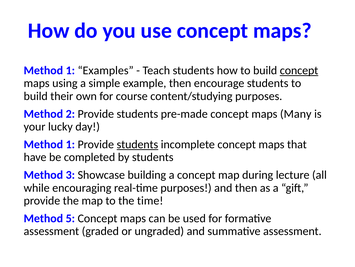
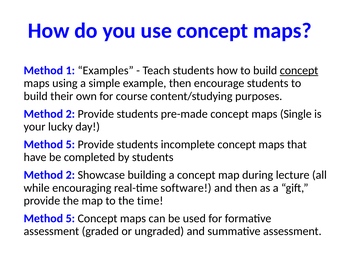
Many: Many -> Single (296, 114)
1: 1 -> 5 (70, 144)
students underline: present -> none (137, 144)
3: 3 -> 2 (70, 175)
real-time purposes: purposes -> software (186, 187)
